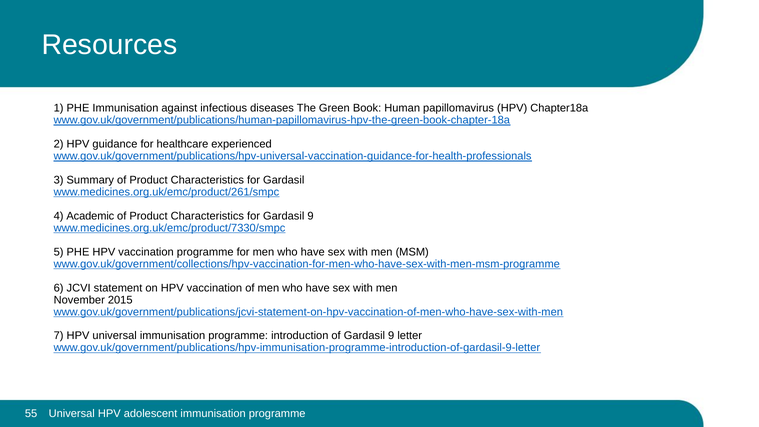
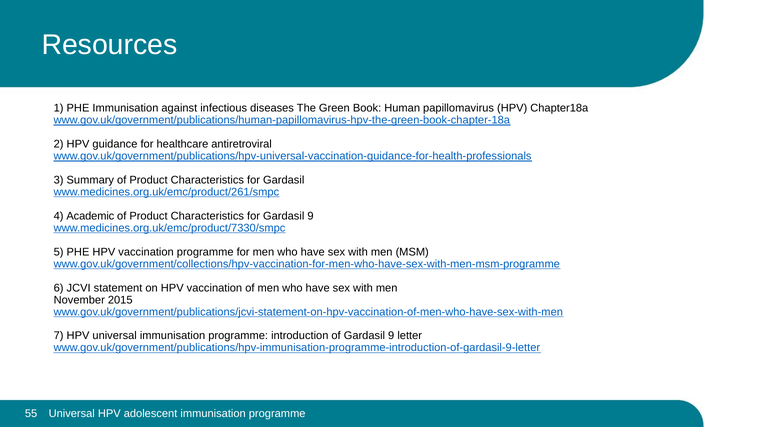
experienced: experienced -> antiretroviral (242, 144)
